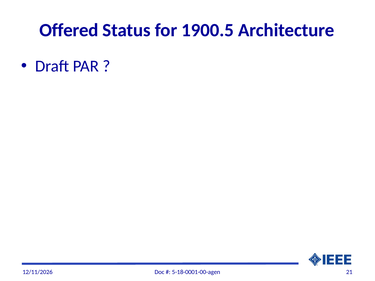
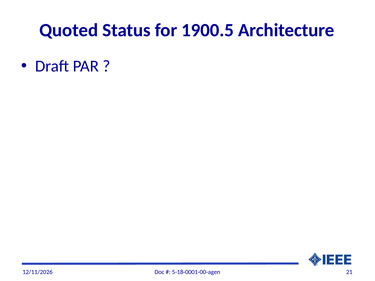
Offered: Offered -> Quoted (69, 30)
